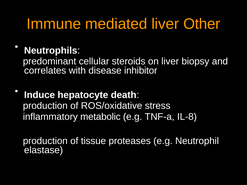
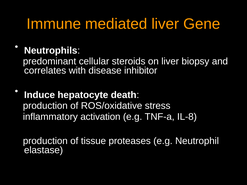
Other: Other -> Gene (202, 24)
metabolic: metabolic -> activation (100, 117)
